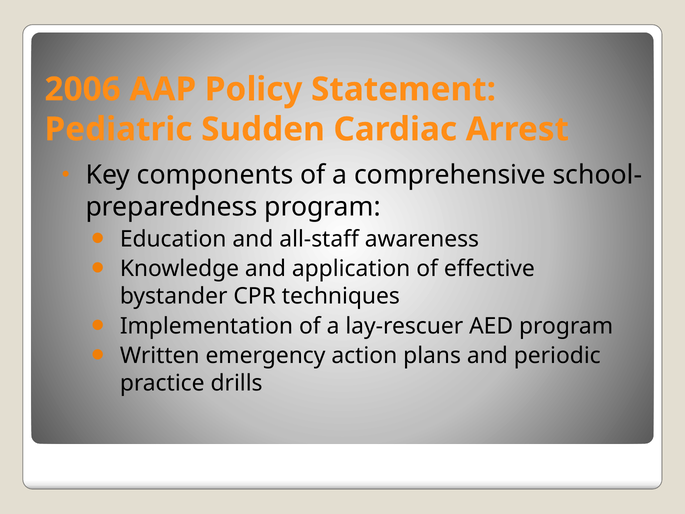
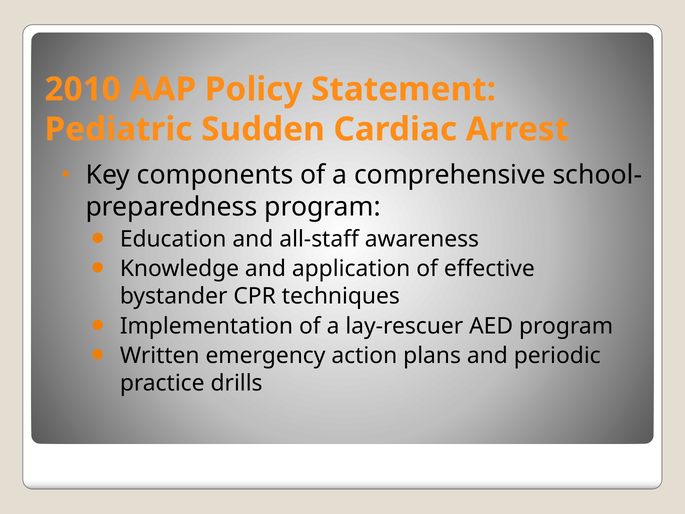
2006: 2006 -> 2010 (83, 89)
